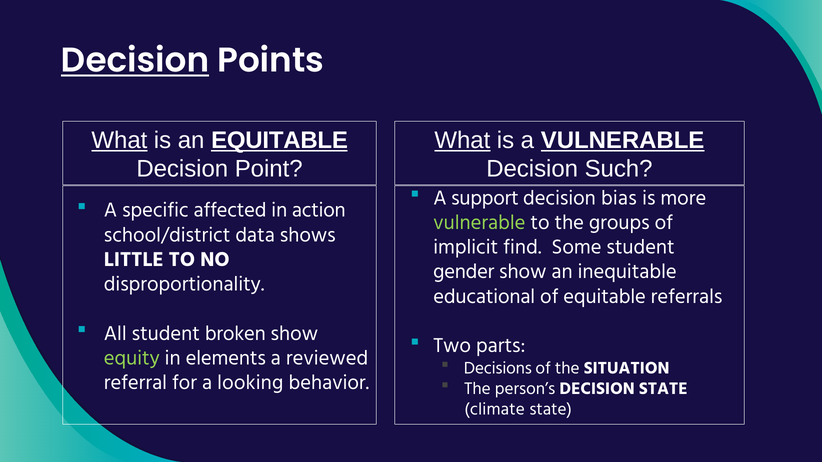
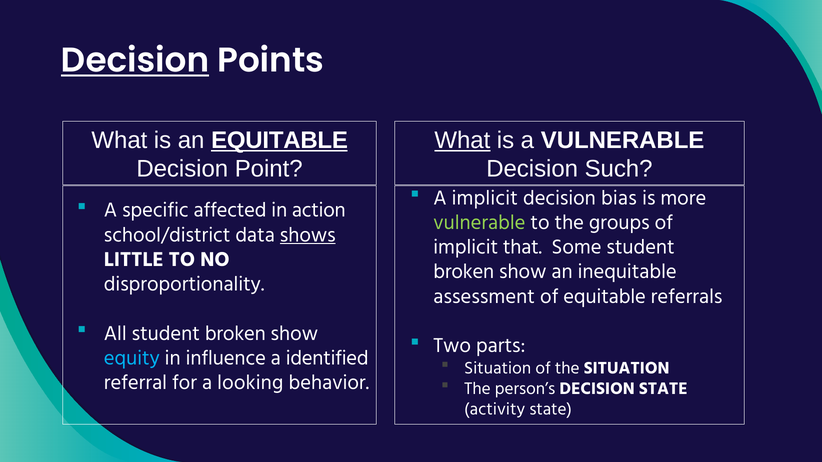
What underline: present -> none (119, 140)
VULNERABLE underline: present -> none (623, 140)
A support: support -> implicit (485, 198)
shows underline: none -> present (308, 235)
find: find -> that (522, 247)
gender: gender -> broken (464, 272)
educational: educational -> assessment (484, 297)
equity colour: light green -> light blue (132, 358)
elements: elements -> influence (226, 358)
reviewed: reviewed -> identified (327, 358)
Decisions: Decisions -> Situation (498, 368)
climate: climate -> activity (495, 409)
